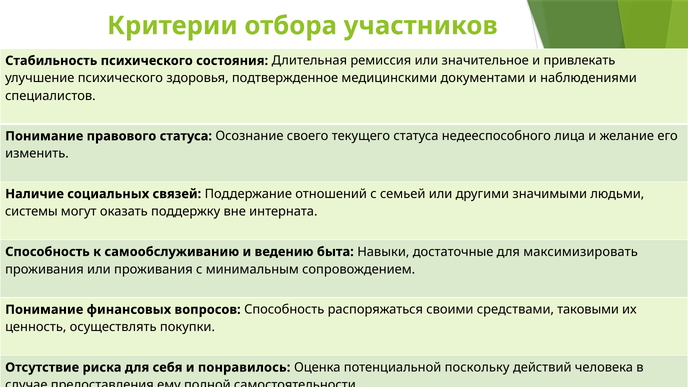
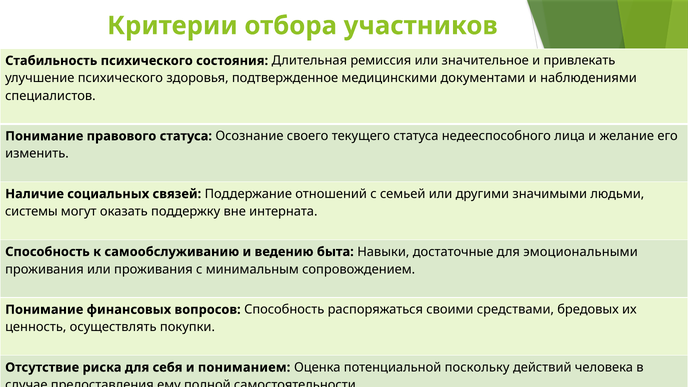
максимизировать: максимизировать -> эмоциональными (581, 252)
таковыми: таковыми -> бредовых (588, 310)
понравилось: понравилось -> пониманием (244, 367)
